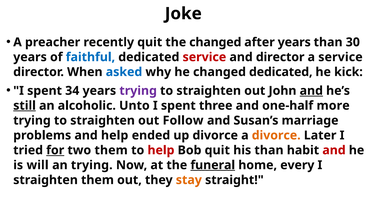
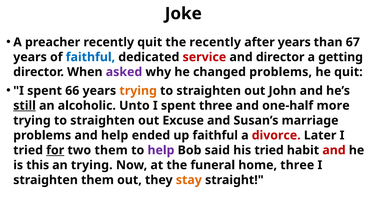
the changed: changed -> recently (215, 42)
30: 30 -> 67 (353, 42)
a service: service -> getting (341, 57)
asked colour: blue -> purple (124, 72)
changed dedicated: dedicated -> problems (281, 72)
he kick: kick -> quit (348, 72)
34: 34 -> 66 (72, 91)
trying colour: purple -> orange (138, 91)
and underline: present -> none (311, 91)
Follow: Follow -> Excuse (183, 120)
up divorce: divorce -> faithful (215, 135)
divorce colour: orange -> red (276, 135)
help colour: red -> purple (161, 150)
Bob quit: quit -> said (217, 150)
his than: than -> tried (269, 150)
will: will -> this (38, 165)
funeral underline: present -> none (213, 165)
home every: every -> three (297, 165)
